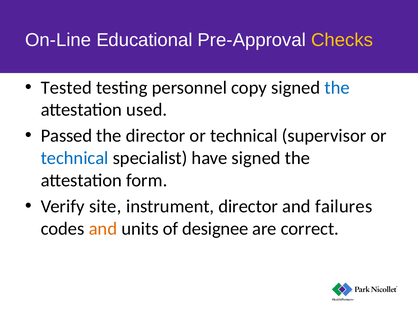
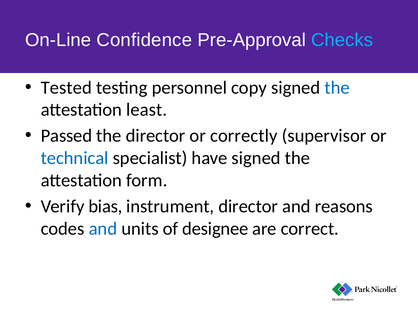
Educational: Educational -> Confidence (144, 40)
Checks colour: yellow -> light blue (342, 40)
used: used -> least (147, 110)
director or technical: technical -> correctly (244, 136)
site: site -> bias (105, 207)
failures: failures -> reasons (344, 207)
and colour: orange -> blue (103, 229)
